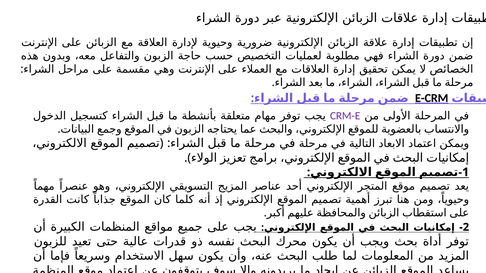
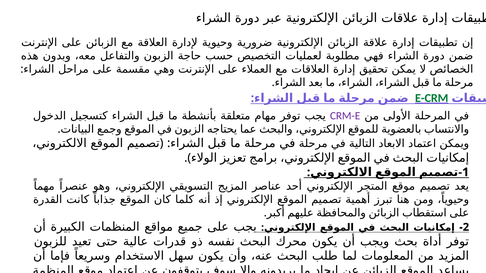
E-CRM colour: black -> green (432, 98)
